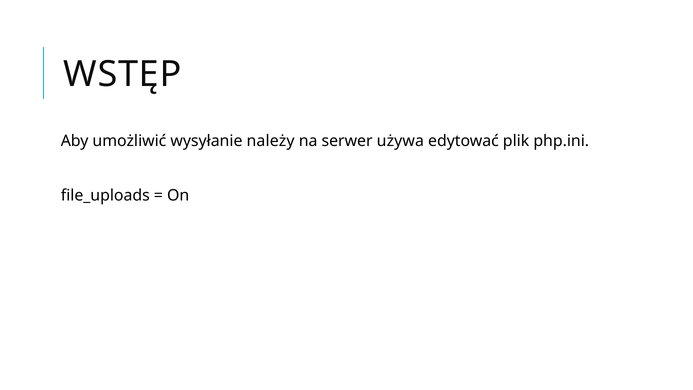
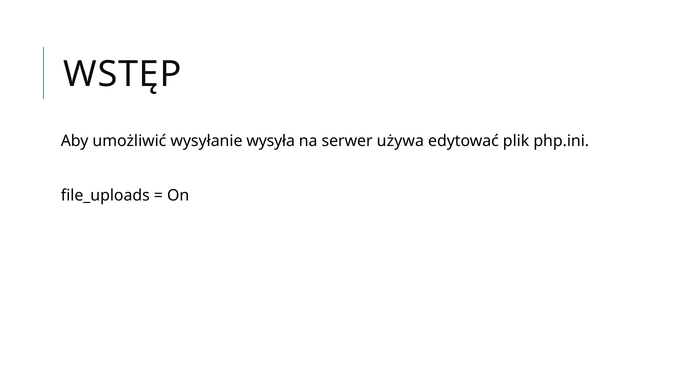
należy: należy -> wysyła (271, 141)
